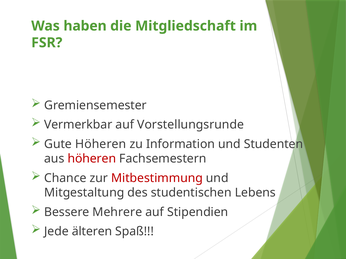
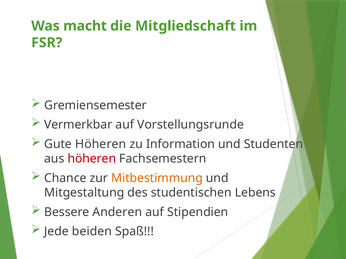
haben: haben -> macht (85, 26)
Mitbestimmung colour: red -> orange (157, 178)
Mehrere: Mehrere -> Anderen (117, 212)
älteren: älteren -> beiden (92, 232)
